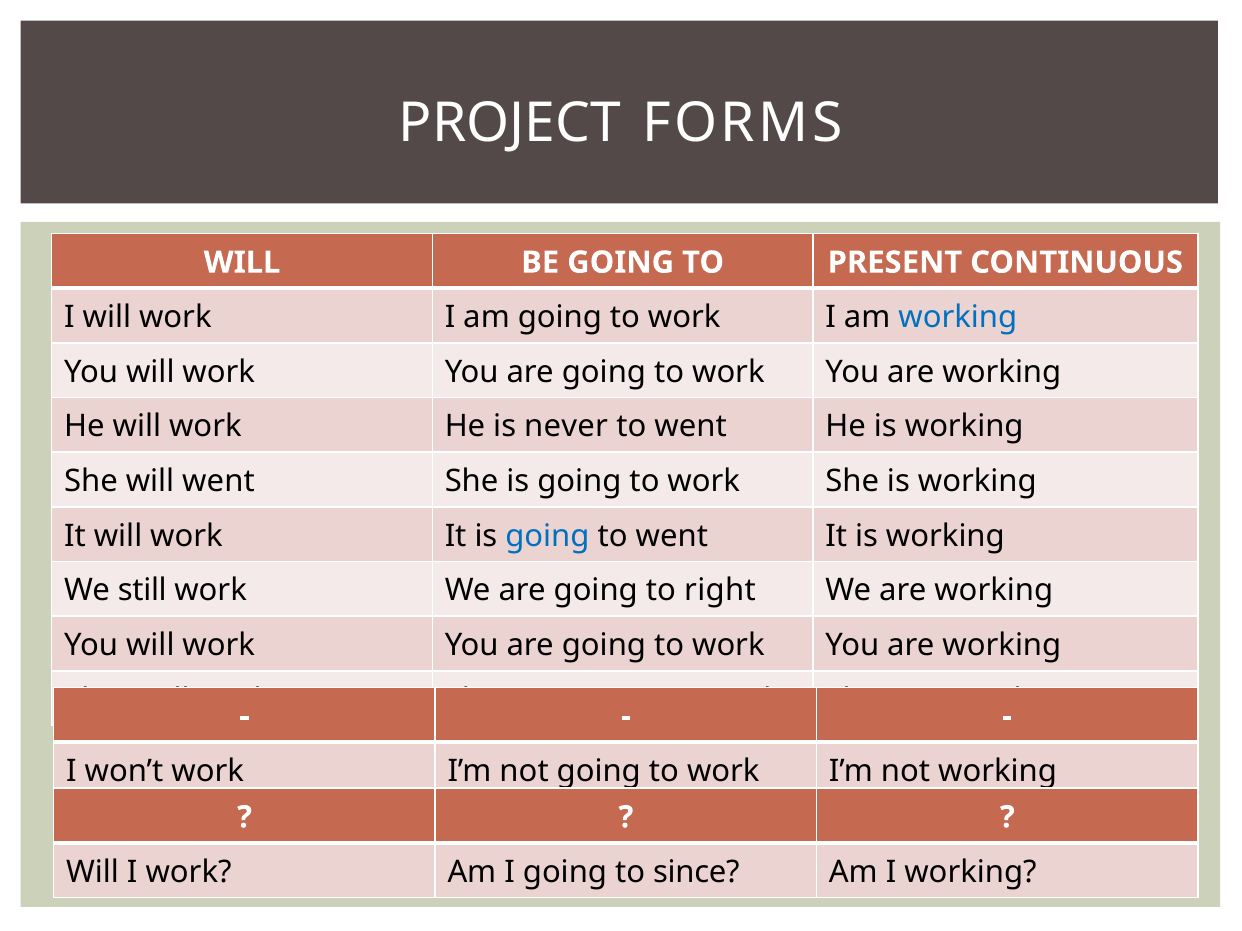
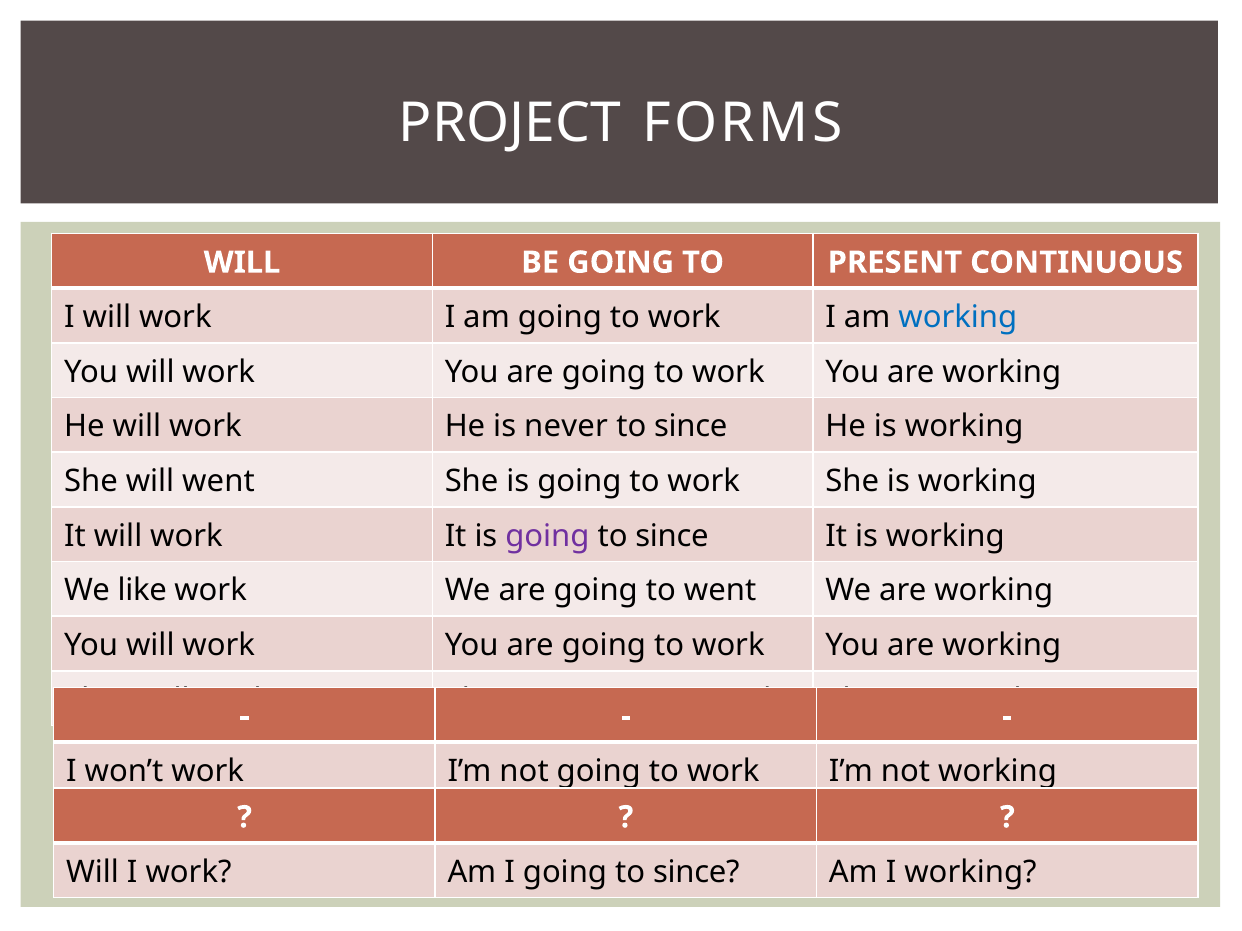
went: went -> since (691, 427)
going colour: blue -> purple (547, 536)
went: went -> since (672, 536)
still: still -> like (142, 591)
to right: right -> went (720, 591)
